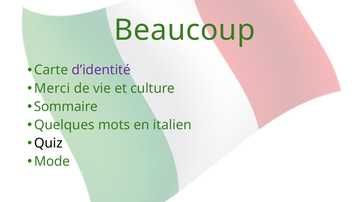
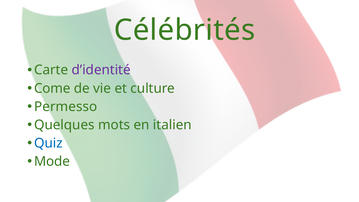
Beaucoup: Beaucoup -> Célébrités (185, 30)
Merci: Merci -> Come (52, 88)
Sommaire: Sommaire -> Permesso (66, 107)
Quiz colour: black -> blue (48, 143)
